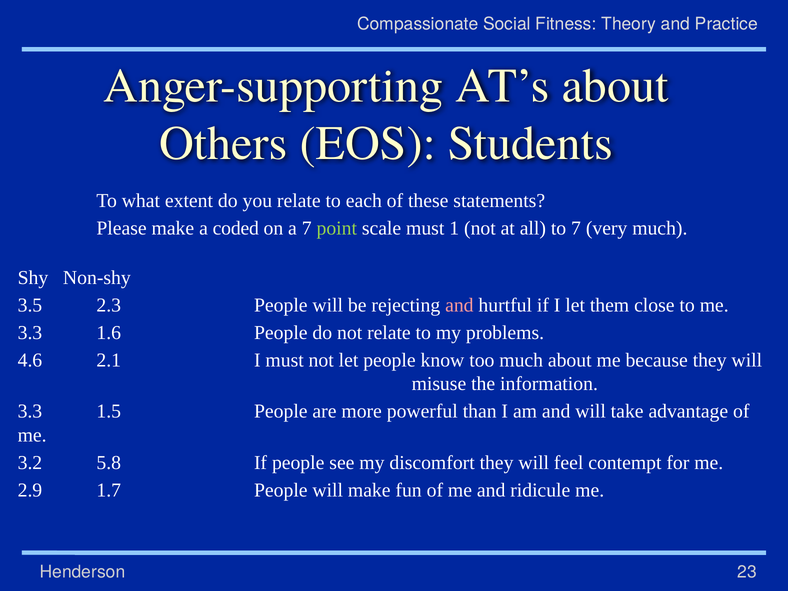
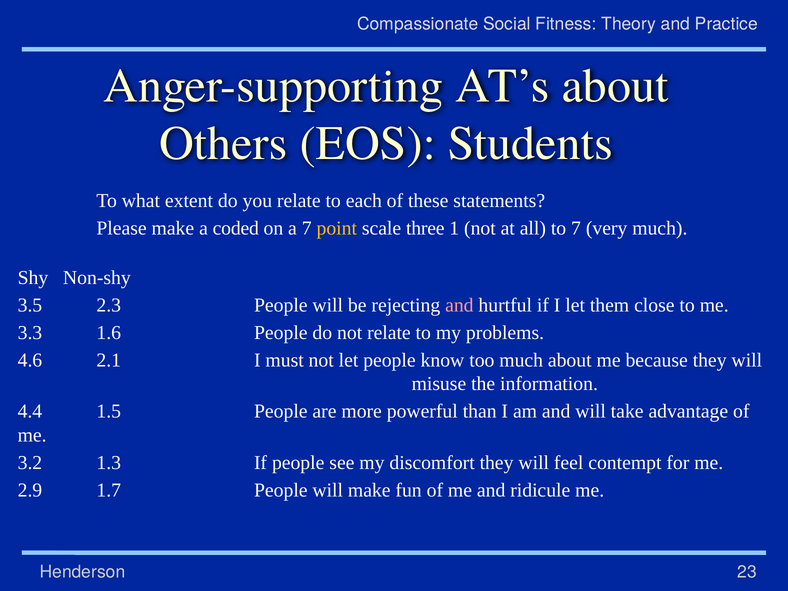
point colour: light green -> yellow (337, 228)
scale must: must -> three (425, 228)
3.3: 3.3 -> 4.4 (30, 411)
5.8: 5.8 -> 1.3 (109, 463)
